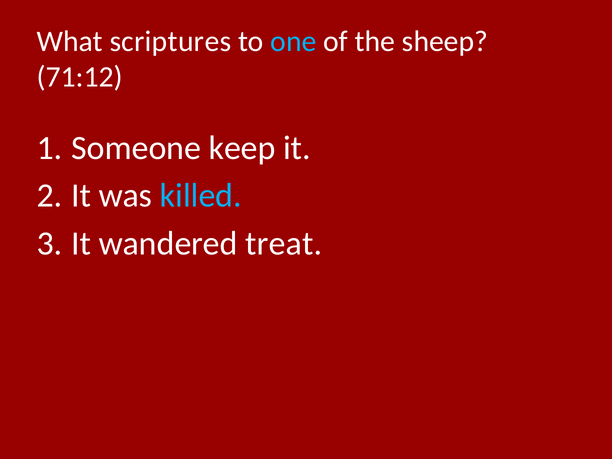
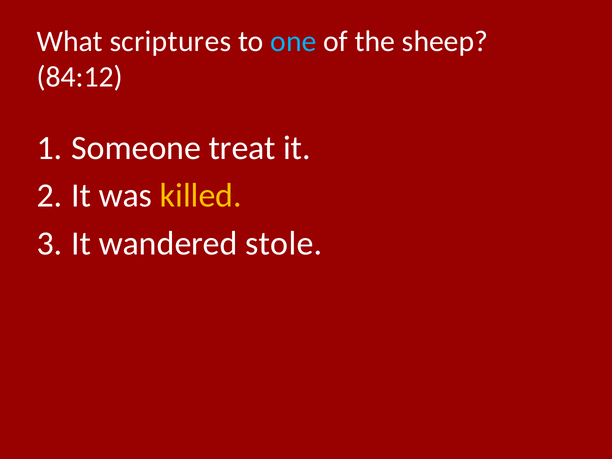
71:12: 71:12 -> 84:12 (80, 77)
keep: keep -> treat (242, 148)
killed colour: light blue -> yellow (201, 196)
treat: treat -> stole (284, 243)
